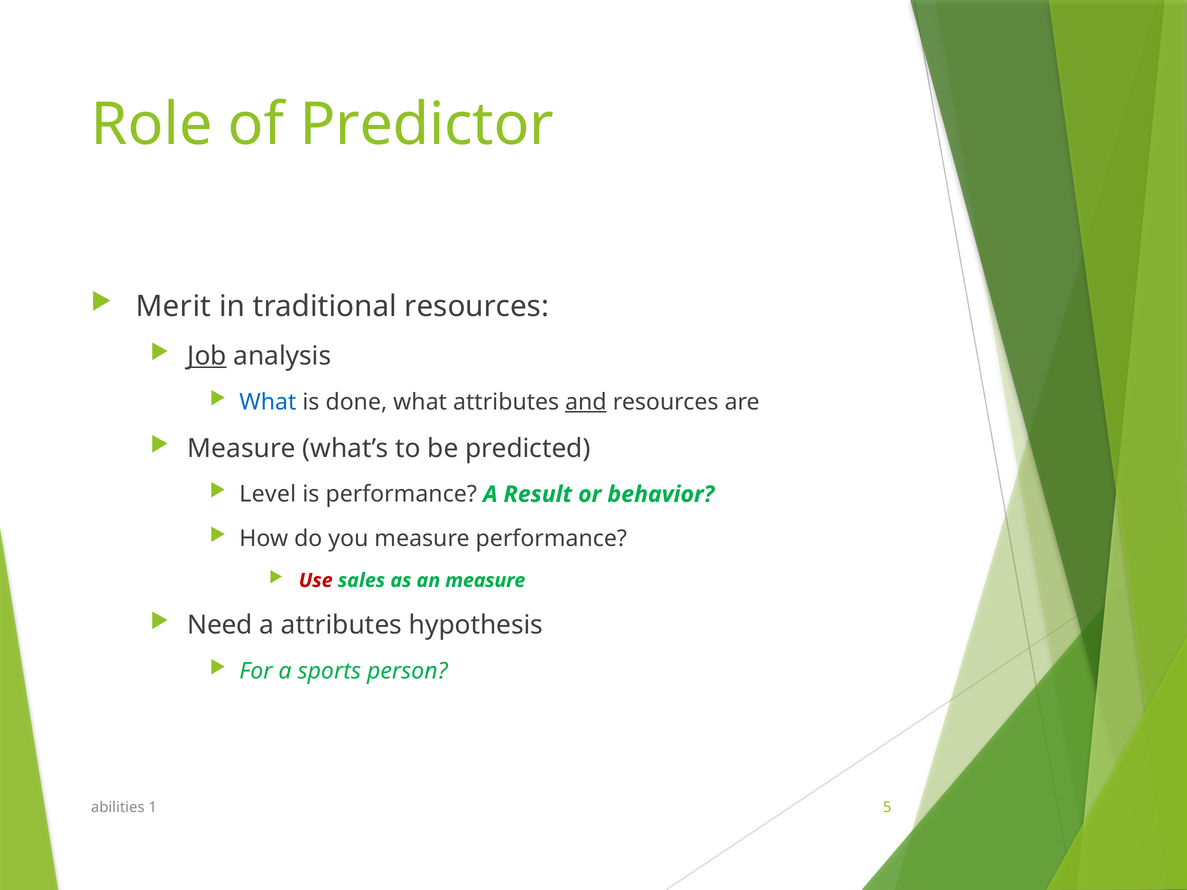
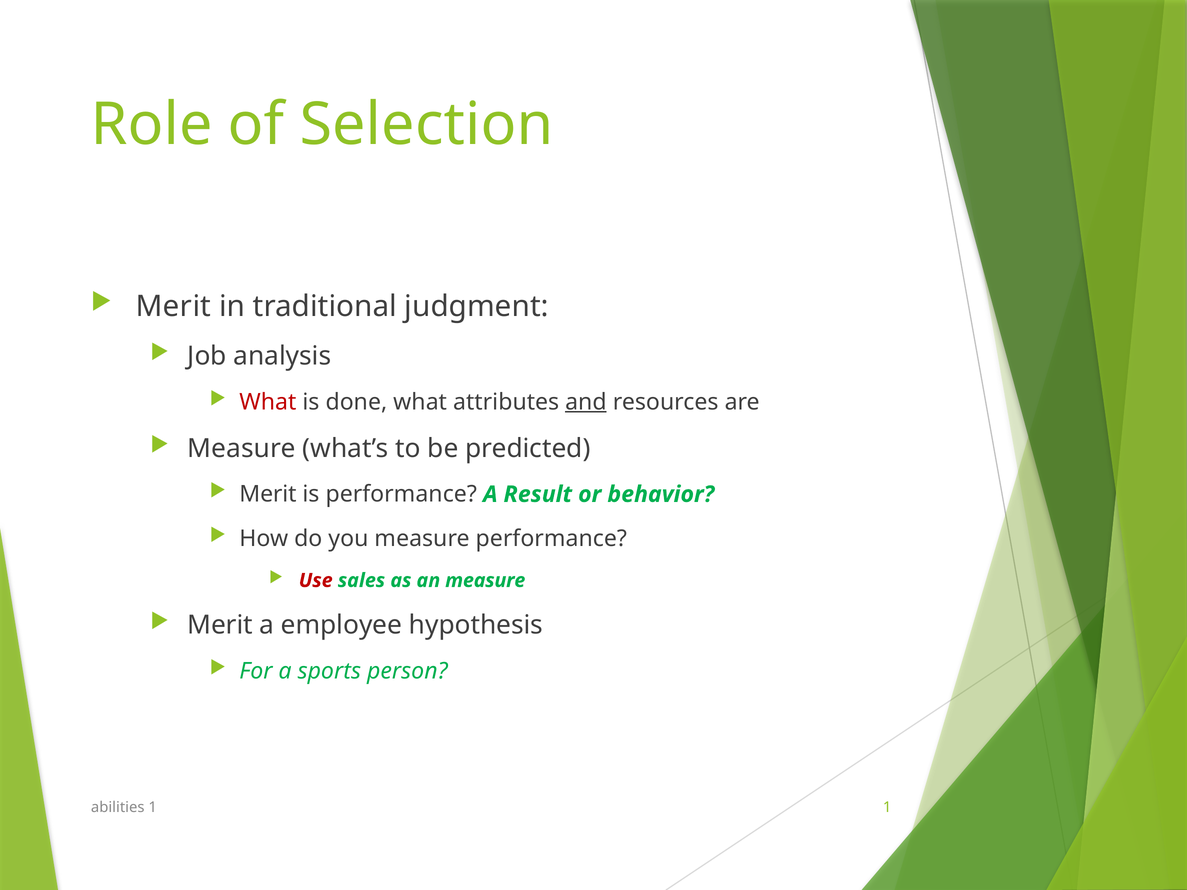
Predictor: Predictor -> Selection (427, 125)
traditional resources: resources -> judgment (477, 306)
Job underline: present -> none (207, 356)
What colour: blue -> red (268, 402)
Level: Level -> Merit (268, 494)
Need: Need -> Merit (220, 625)
a attributes: attributes -> employee (341, 625)
1 5: 5 -> 1 (887, 808)
